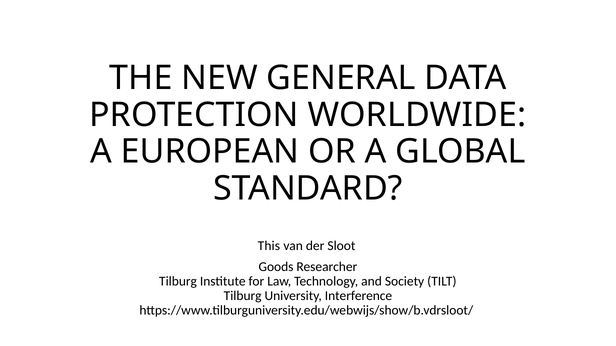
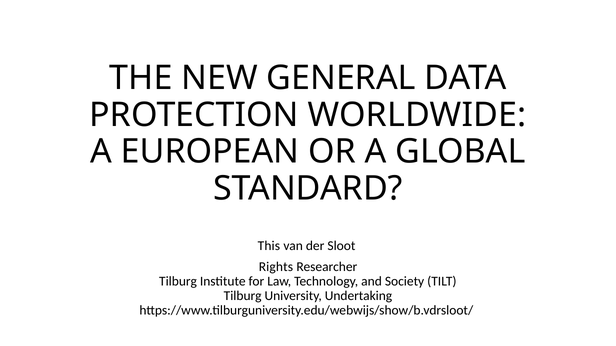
Goods: Goods -> Rights (276, 267)
Interference: Interference -> Undertaking (358, 296)
